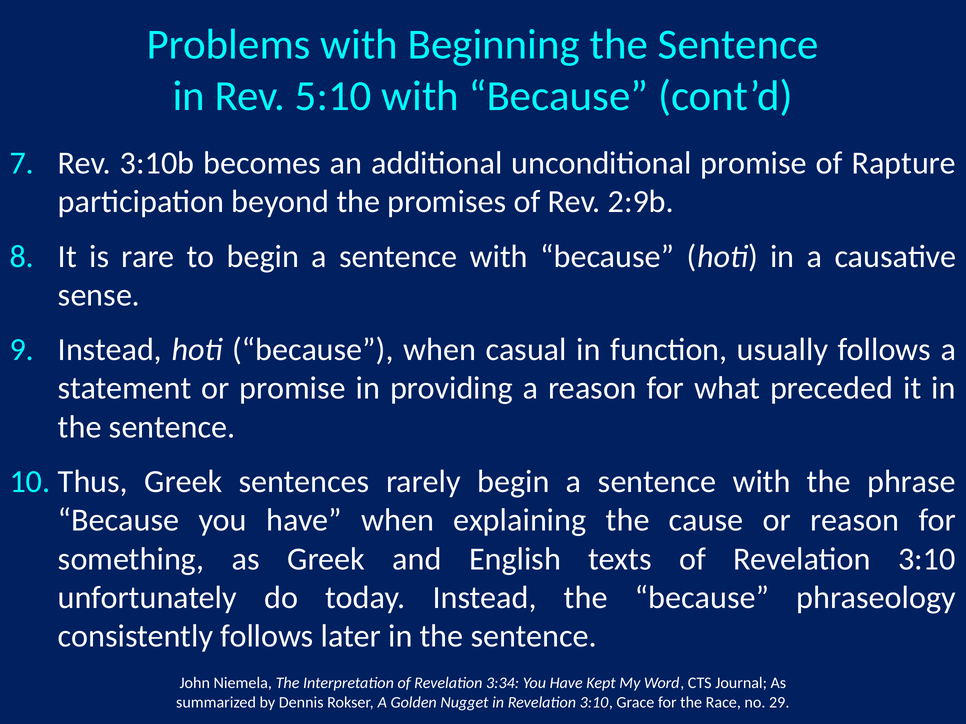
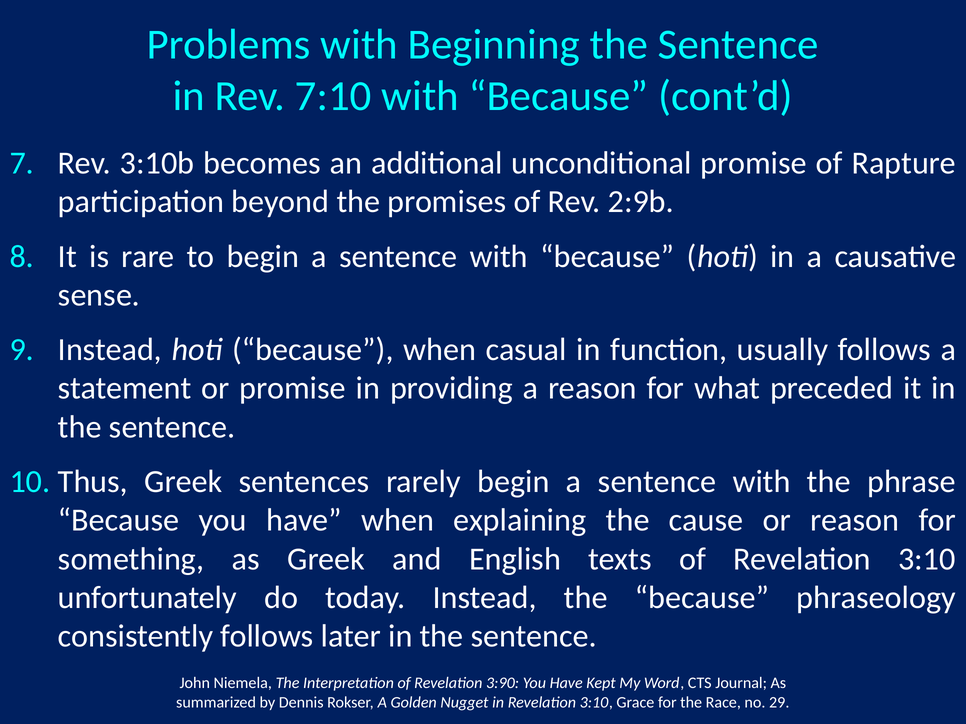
5:10: 5:10 -> 7:10 (333, 96)
3:34: 3:34 -> 3:90 (503, 684)
